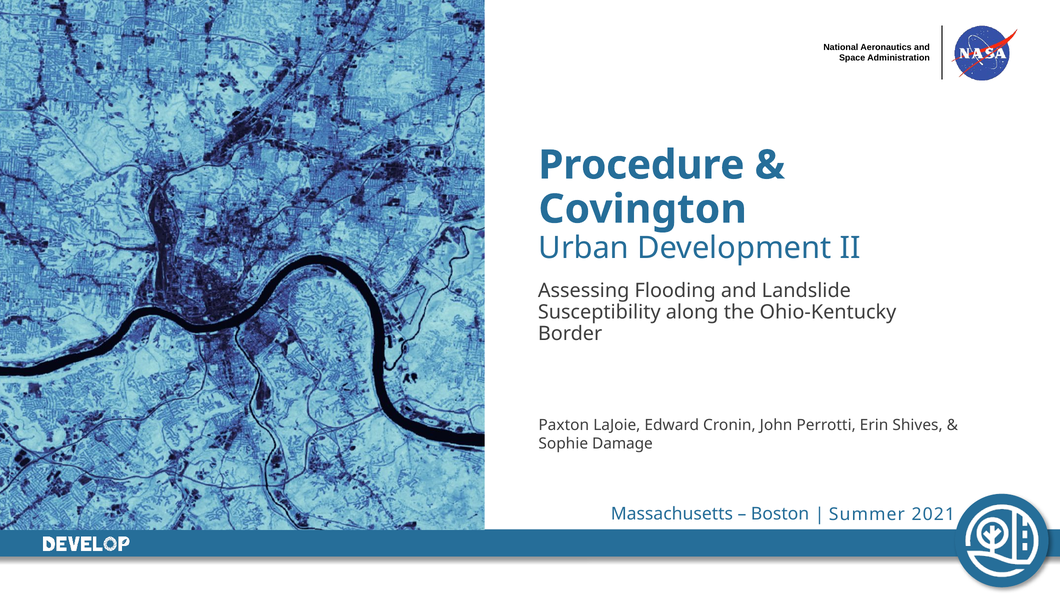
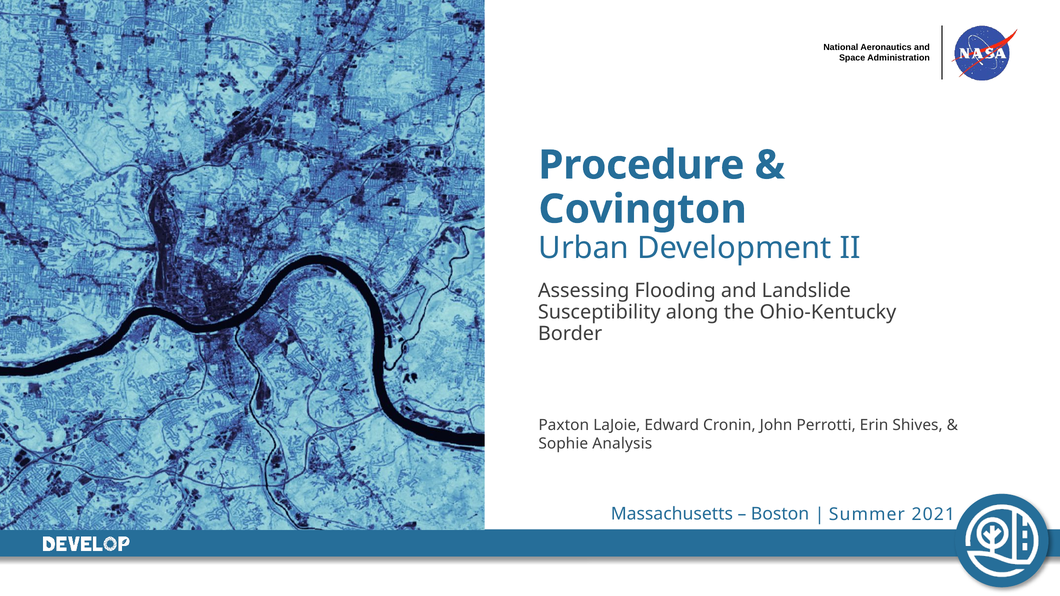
Damage: Damage -> Analysis (622, 444)
